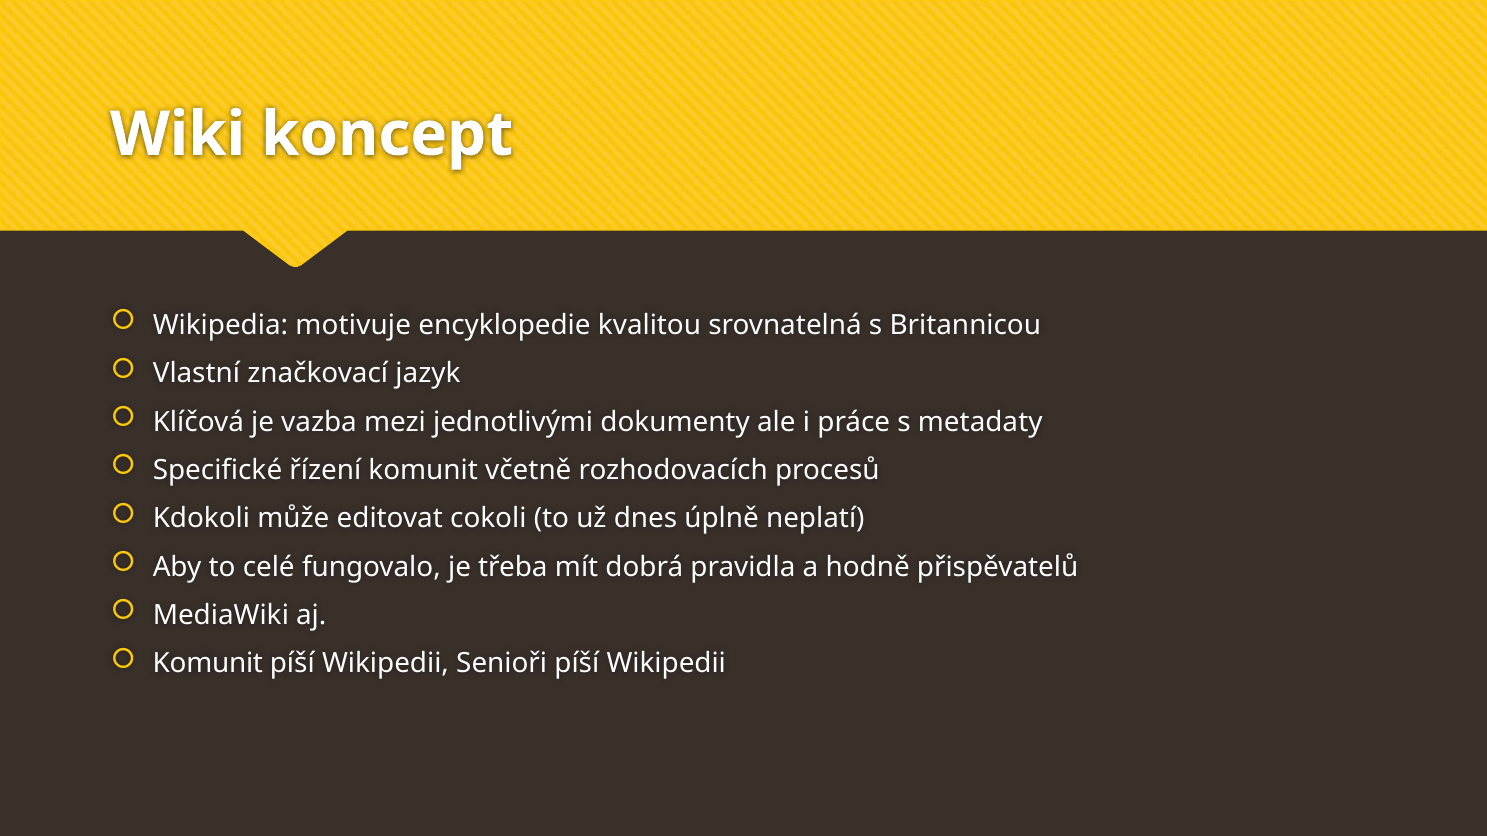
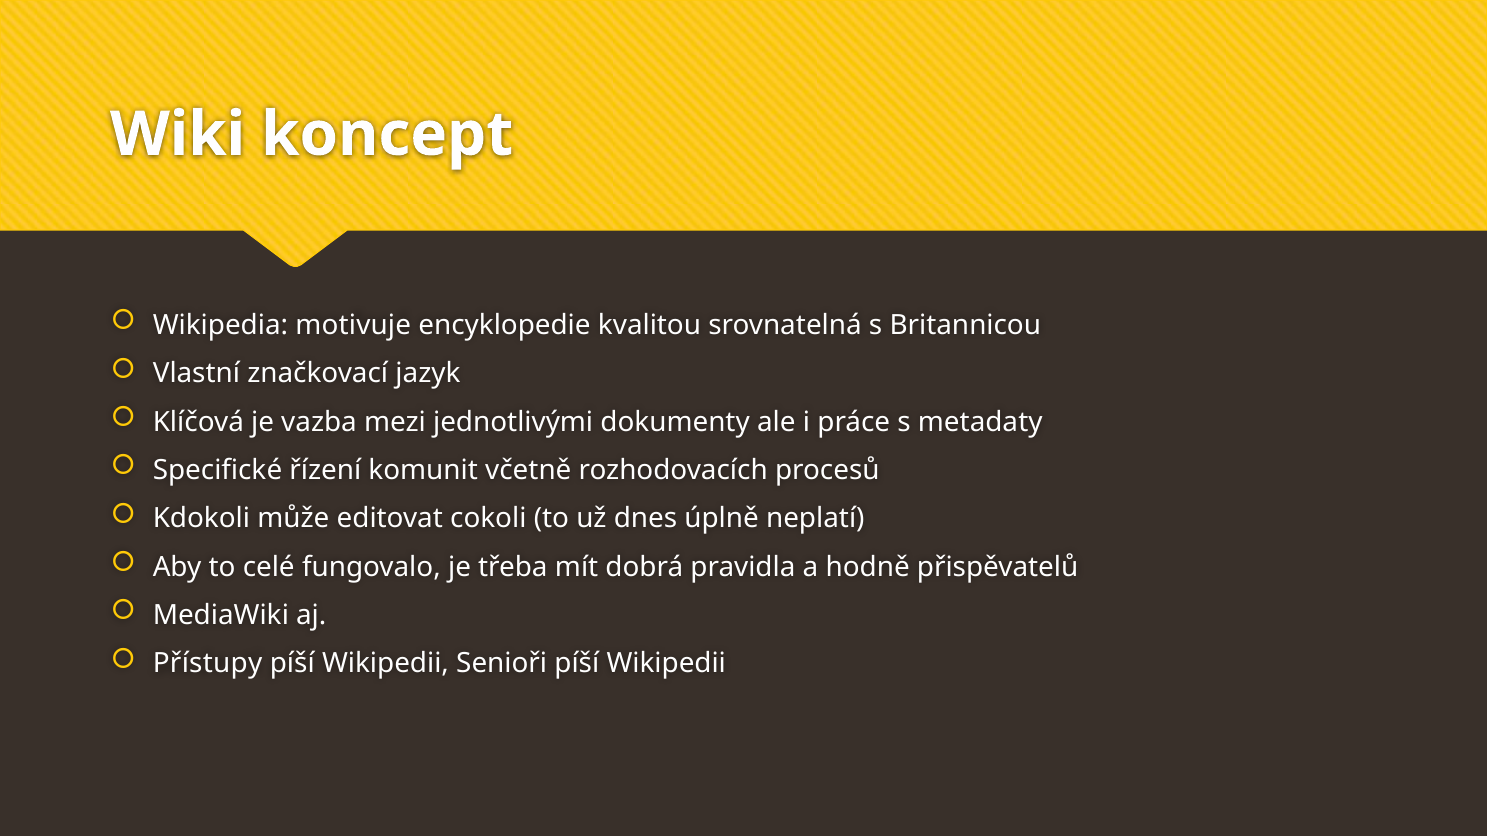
Komunit: Komunit -> Přístupy (208, 664)
